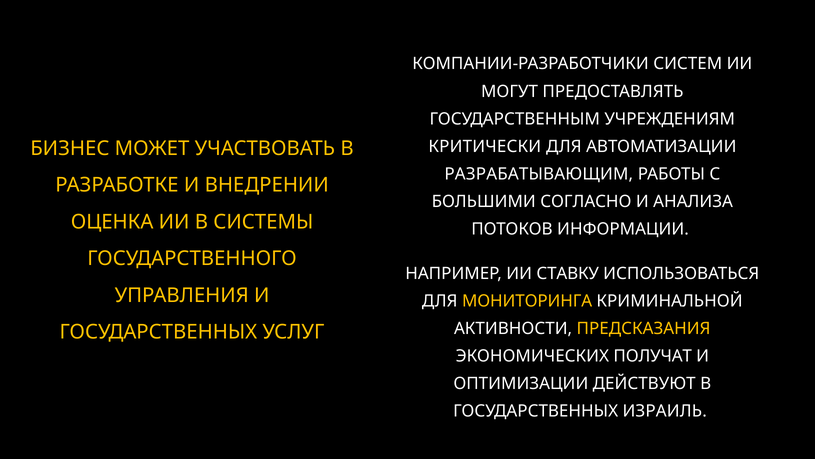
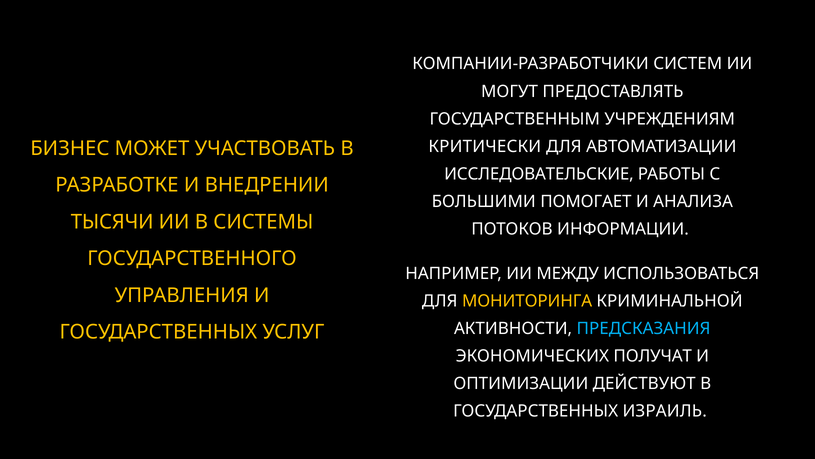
РАЗРАБАТЫВАЮЩИМ: РАЗРАБАТЫВАЮЩИМ -> ИССЛЕДОВАТЕЛЬСКИЕ (539, 174)
СОГЛАСНО: СОГЛАСНО -> ПОМОГАЕТ (586, 201)
ОЦЕНКА: ОЦЕНКА -> ТЫСЯЧИ (112, 222)
СТАВКУ: СТАВКУ -> МЕЖДУ (568, 273)
ПРЕДСКАЗАНИЯ colour: yellow -> light blue (644, 328)
